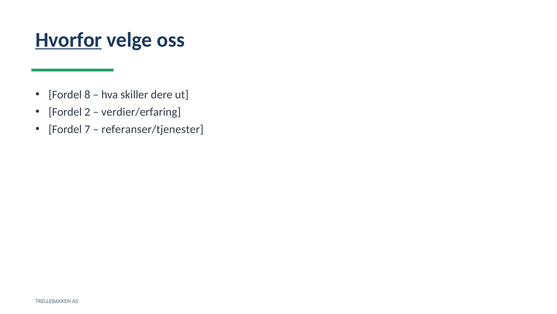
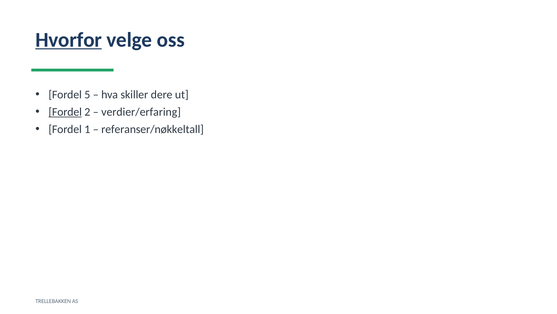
8: 8 -> 5 (87, 94)
Fordel underline: none -> present (65, 112)
7: 7 -> 1 (87, 129)
referanser/tjenester: referanser/tjenester -> referanser/nøkkeltall (153, 129)
